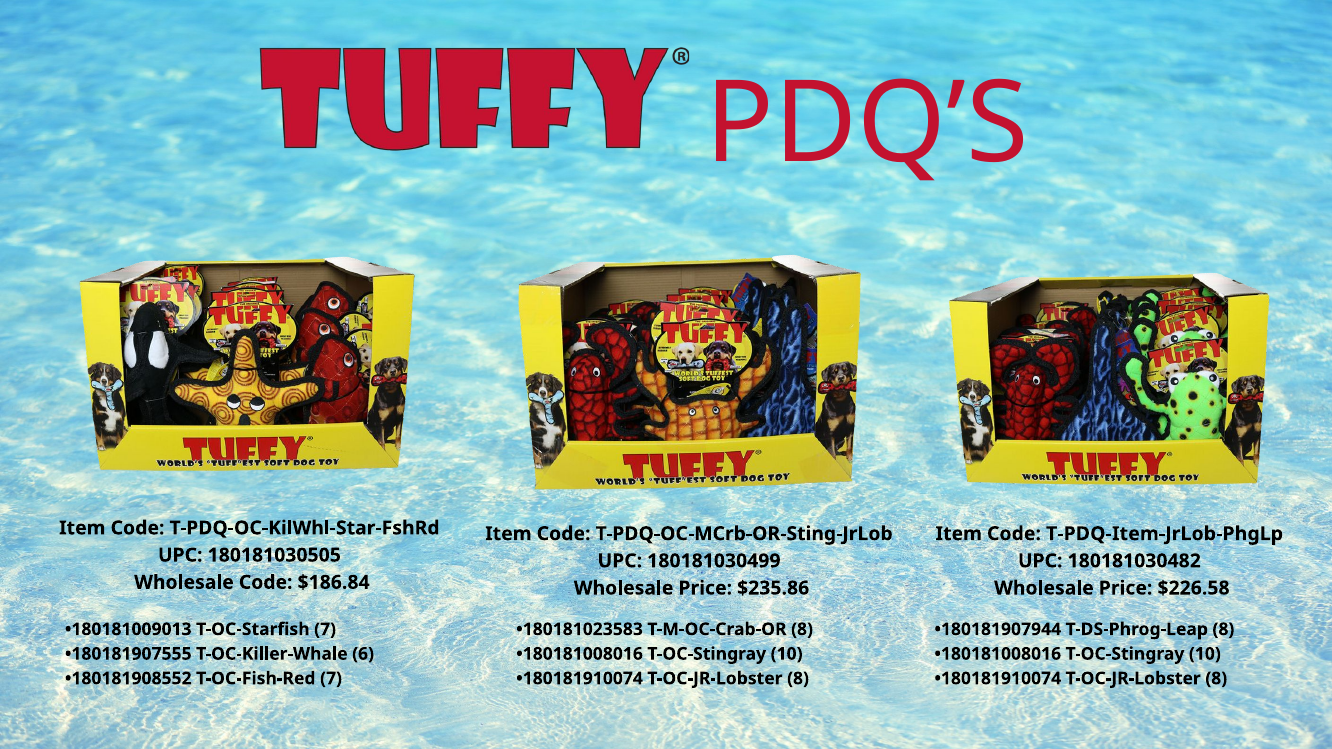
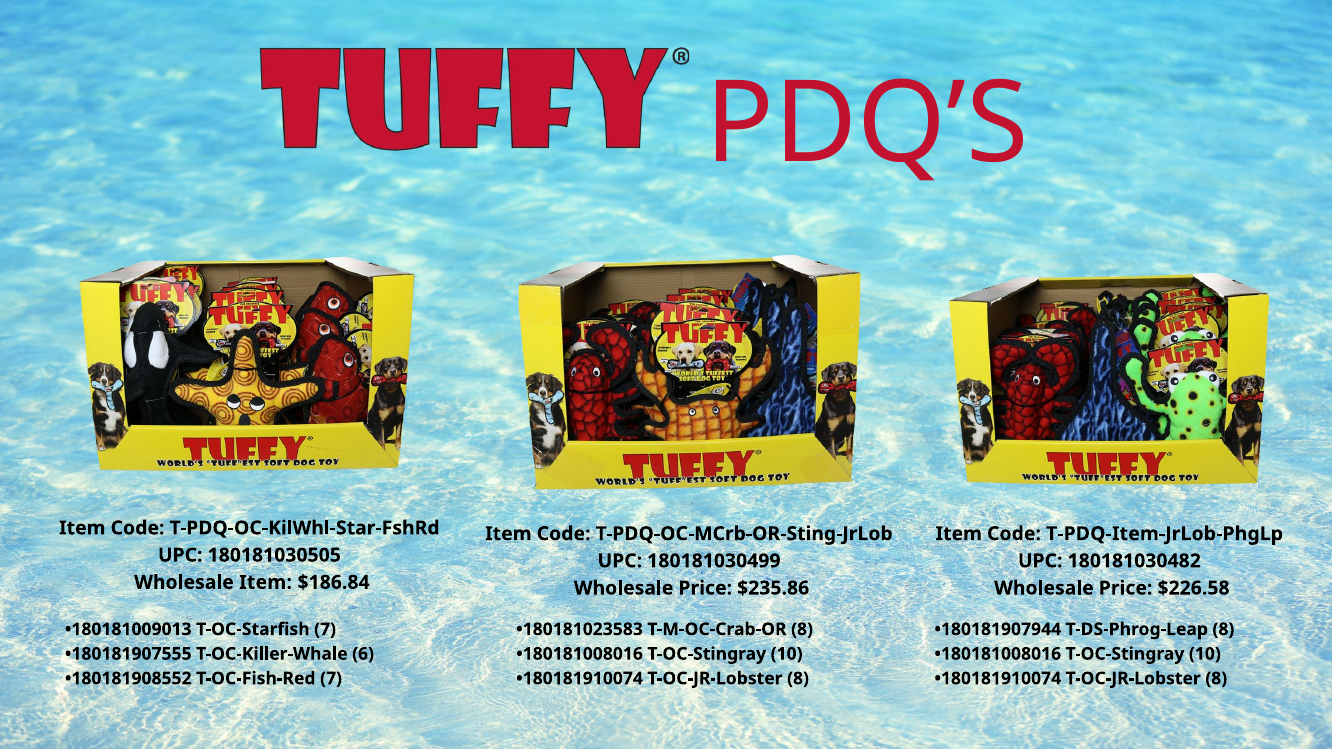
Wholesale Code: Code -> Item (266, 583)
